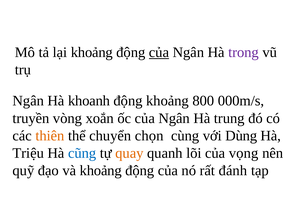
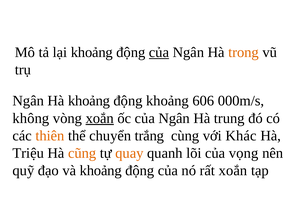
trong colour: purple -> orange (244, 52)
Hà khoanh: khoanh -> khoảng (89, 101)
800: 800 -> 606 (203, 101)
truyền: truyền -> không (31, 118)
xoắn underline: none -> present (100, 118)
chọn: chọn -> trắng (149, 135)
Dùng: Dùng -> Khác (241, 135)
cũng colour: blue -> orange (82, 153)
rất đánh: đánh -> xoắn (233, 170)
